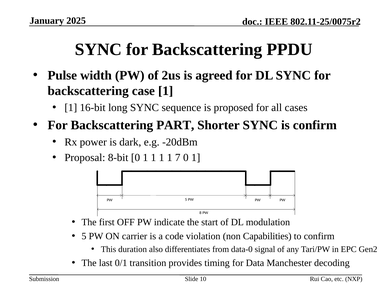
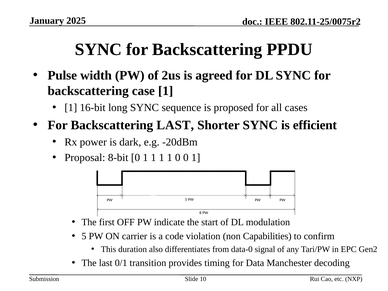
Backscattering PART: PART -> LAST (175, 125)
is confirm: confirm -> efficient (315, 125)
1 7: 7 -> 0 (178, 158)
